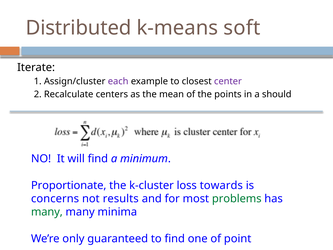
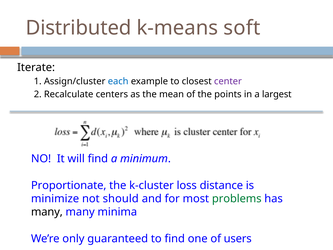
each colour: purple -> blue (118, 81)
should: should -> largest (277, 94)
towards: towards -> distance (221, 185)
concerns: concerns -> minimize (55, 199)
results: results -> should (121, 199)
many colour: green -> black (47, 212)
point: point -> users (238, 238)
